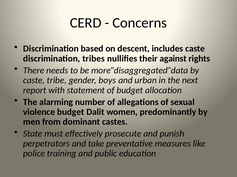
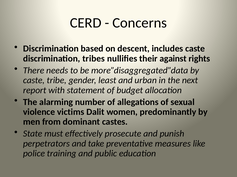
boys: boys -> least (107, 81)
violence budget: budget -> victims (71, 112)
